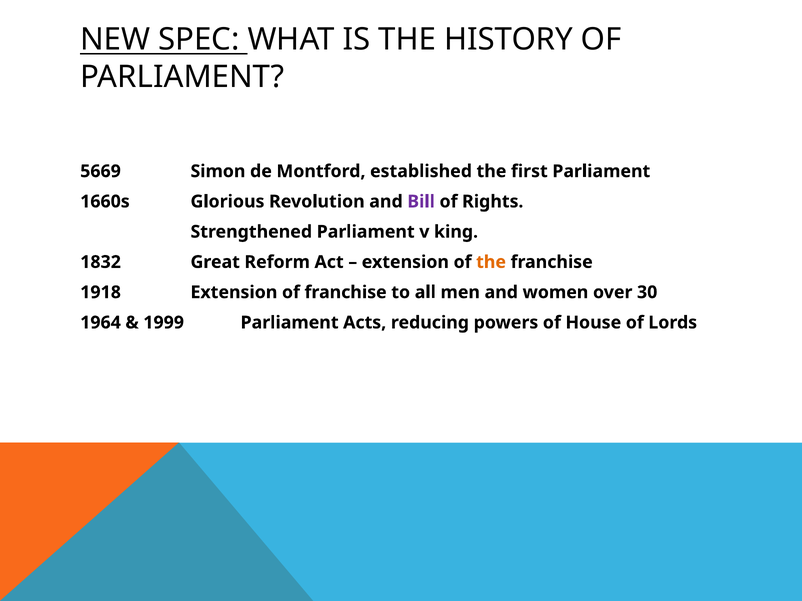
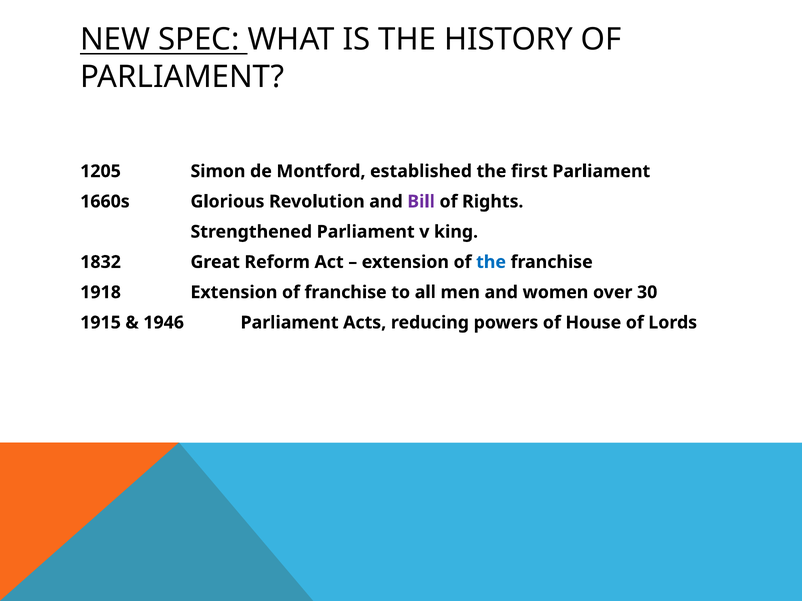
5669: 5669 -> 1205 (101, 171)
the colour: orange -> blue (491, 262)
1964: 1964 -> 1915 (101, 323)
1999: 1999 -> 1946 (164, 323)
